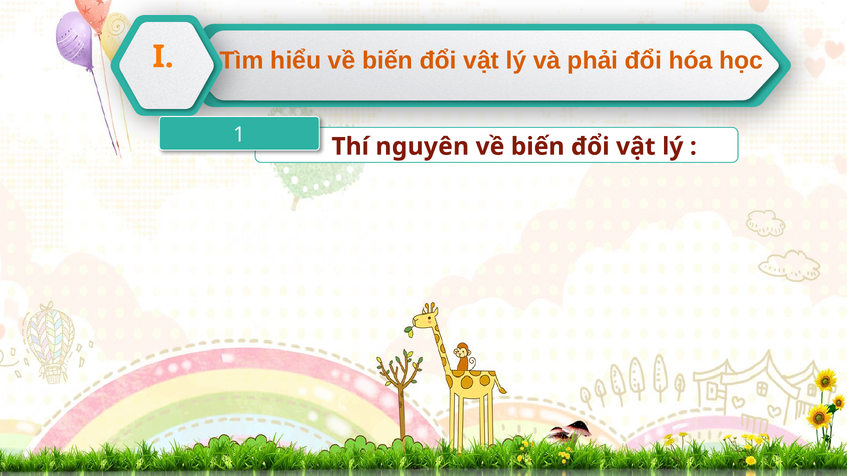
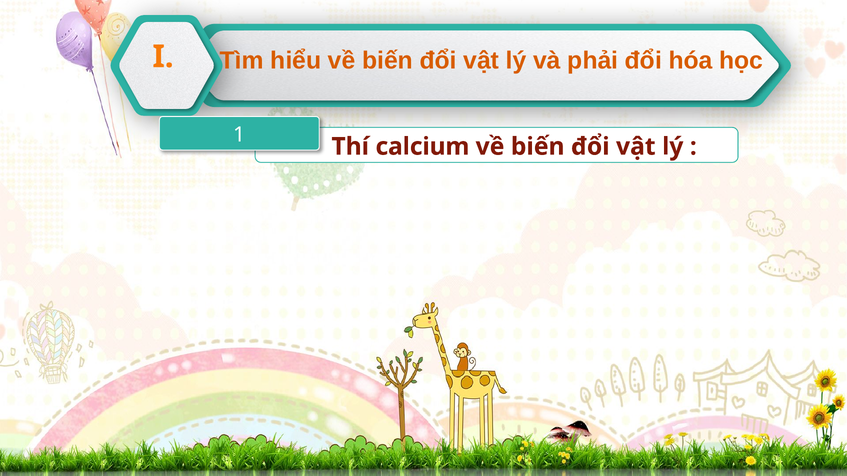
nguyên: nguyên -> calcium (422, 147)
